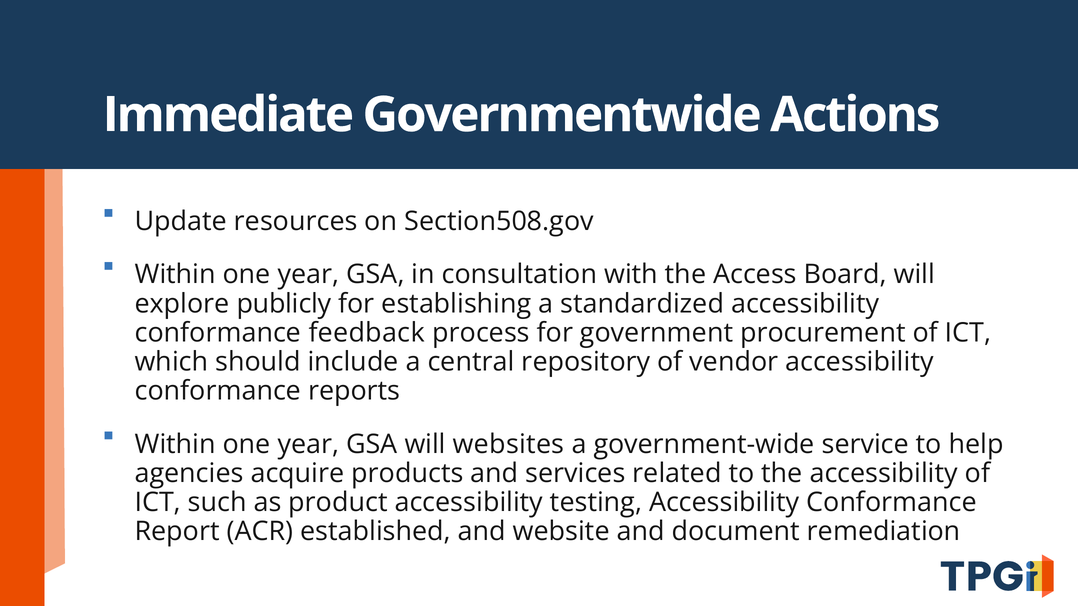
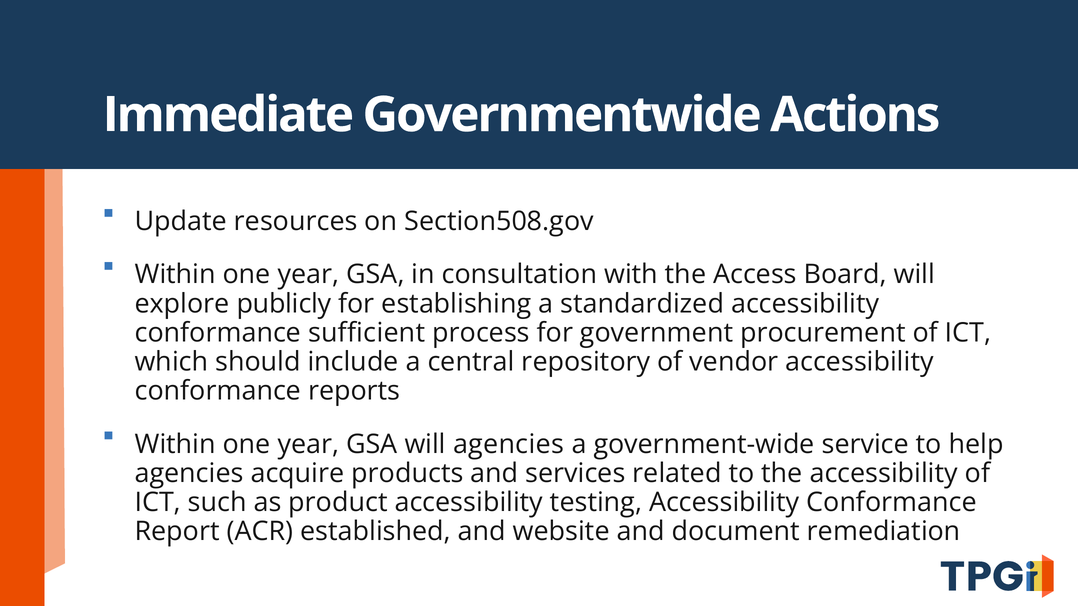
feedback: feedback -> sufficient (367, 333)
will websites: websites -> agencies (509, 444)
